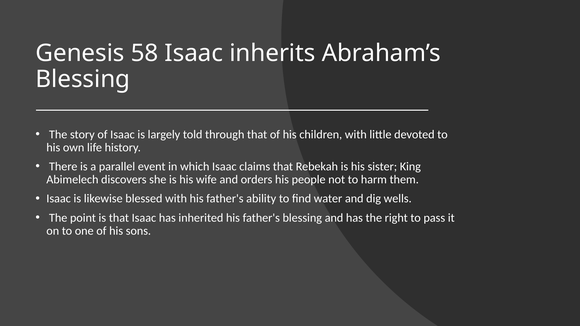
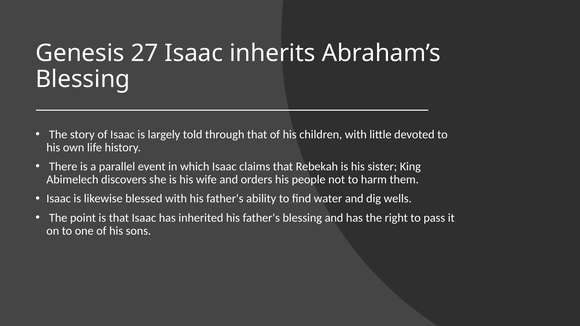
58: 58 -> 27 (145, 53)
